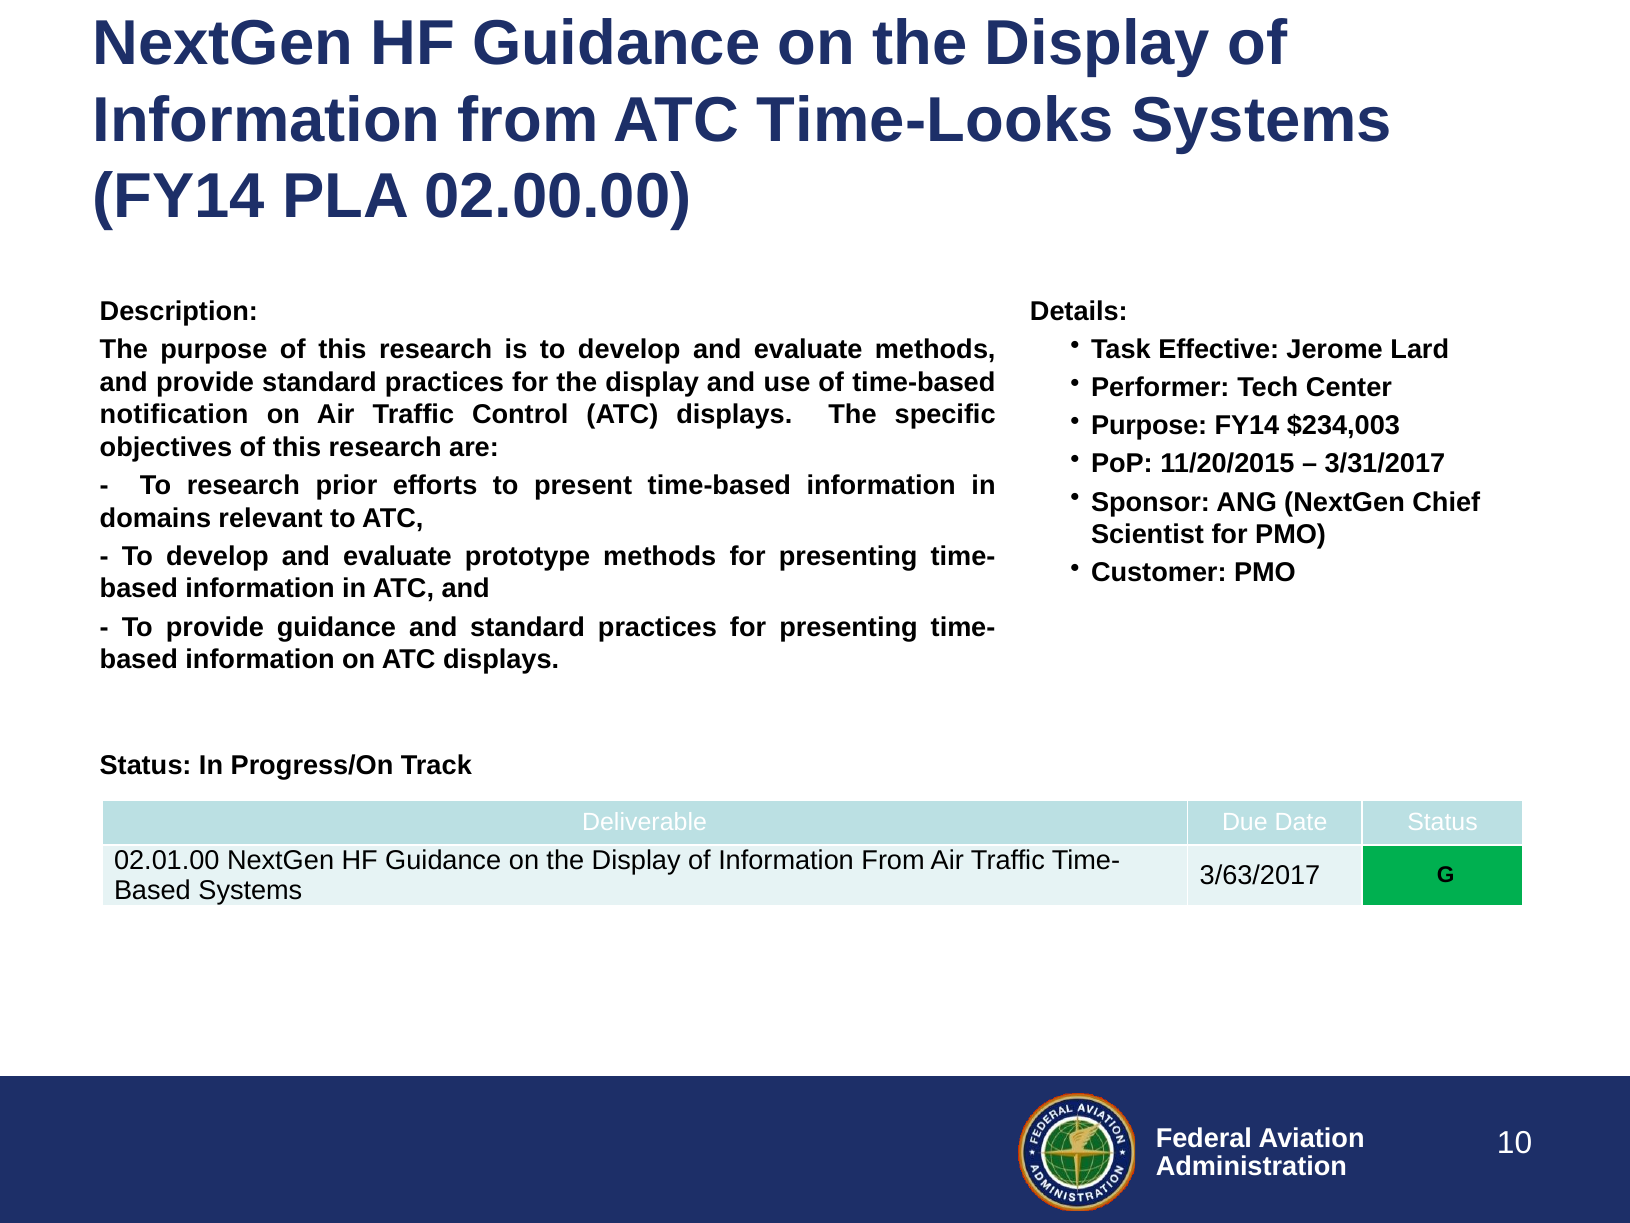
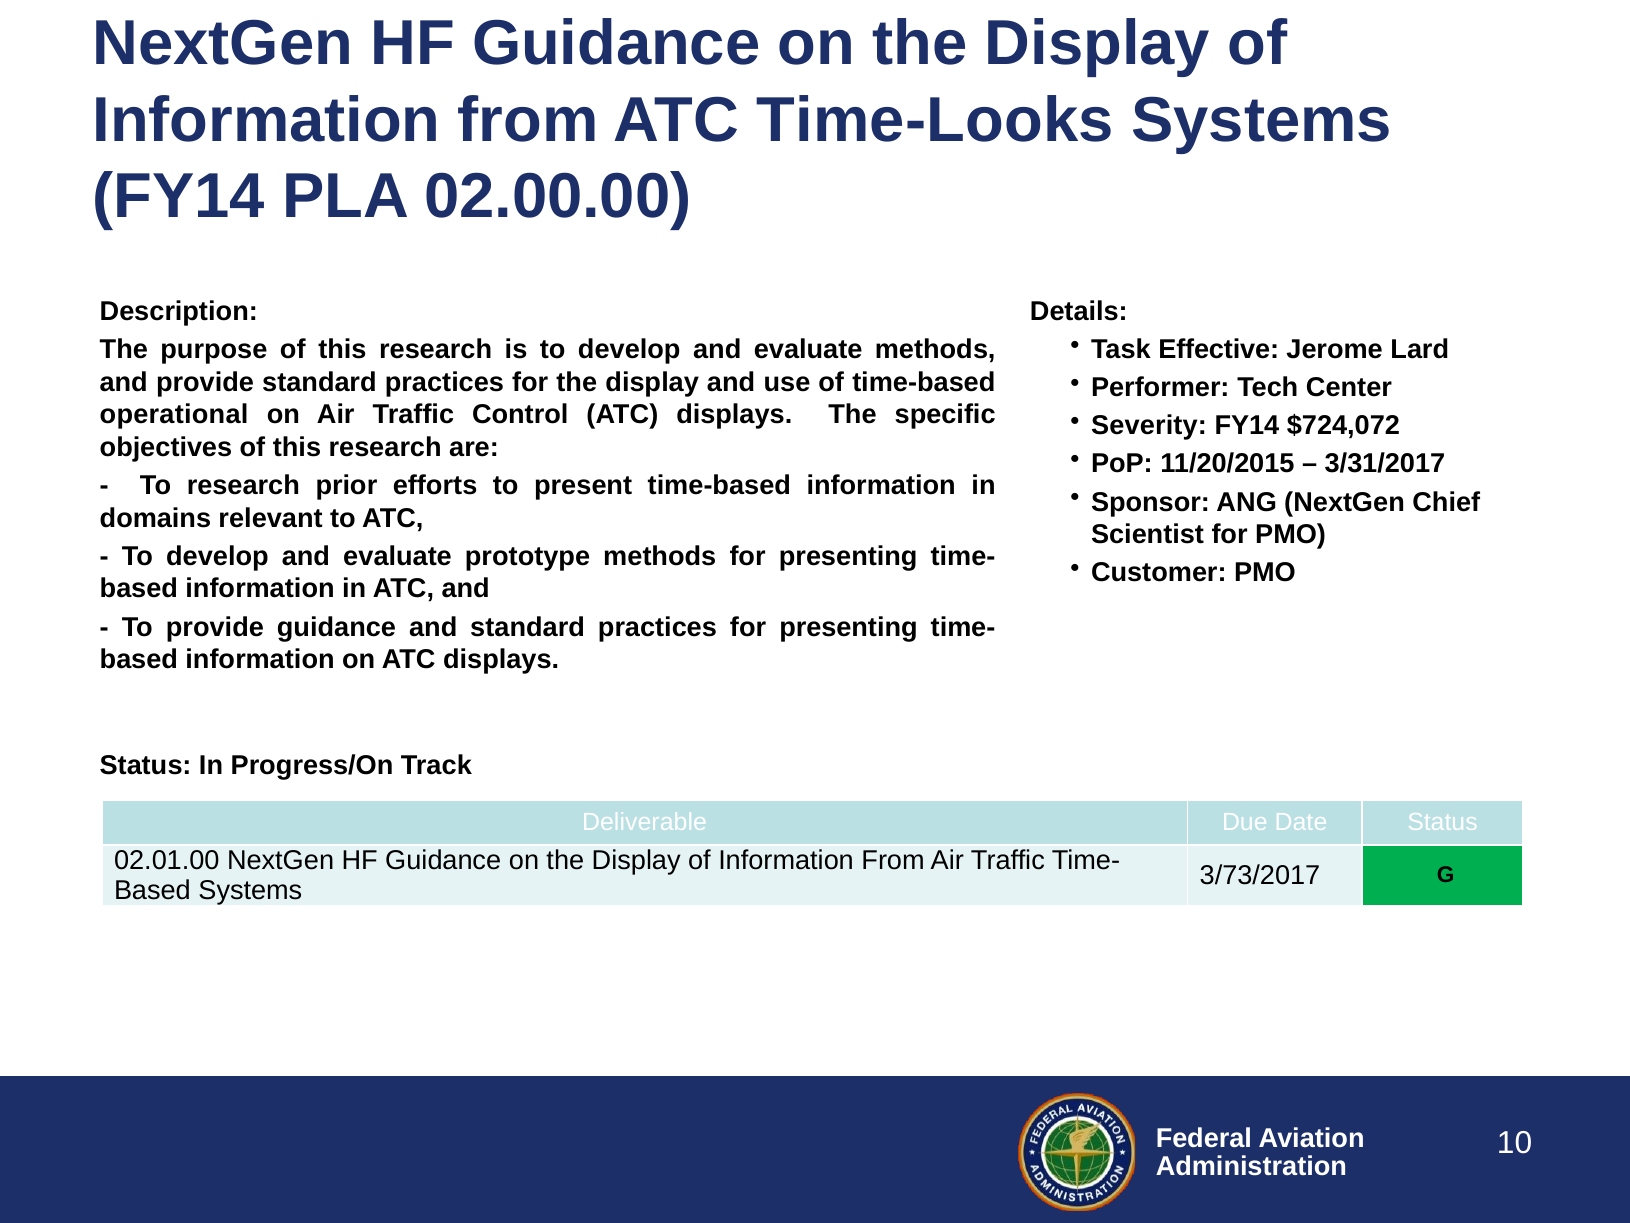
notification: notification -> operational (174, 415)
Purpose: Purpose -> Severity (1149, 426)
$234,003: $234,003 -> $724,072 (1343, 426)
3/63/2017: 3/63/2017 -> 3/73/2017 (1260, 875)
